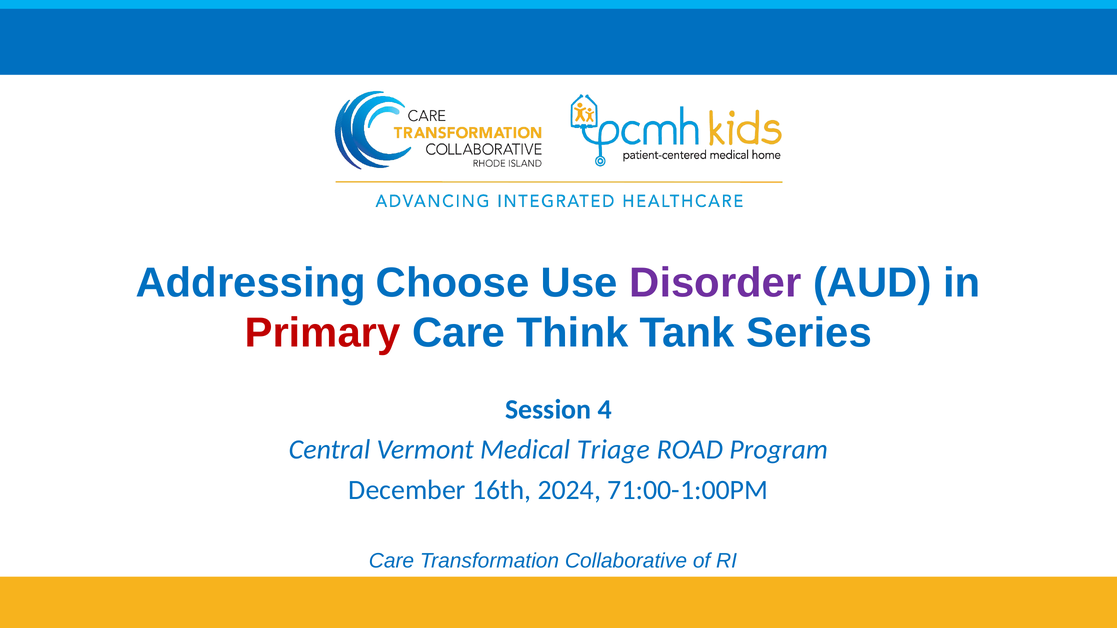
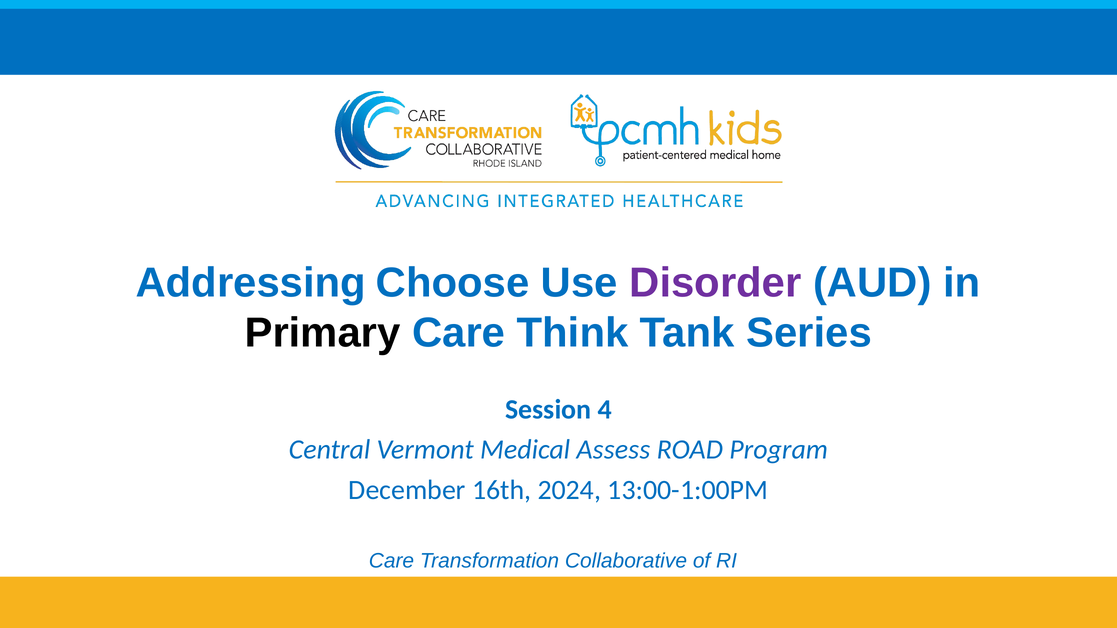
Primary colour: red -> black (323, 333)
Triage: Triage -> Assess (613, 450)
71:00-1:00PM: 71:00-1:00PM -> 13:00-1:00PM (688, 490)
